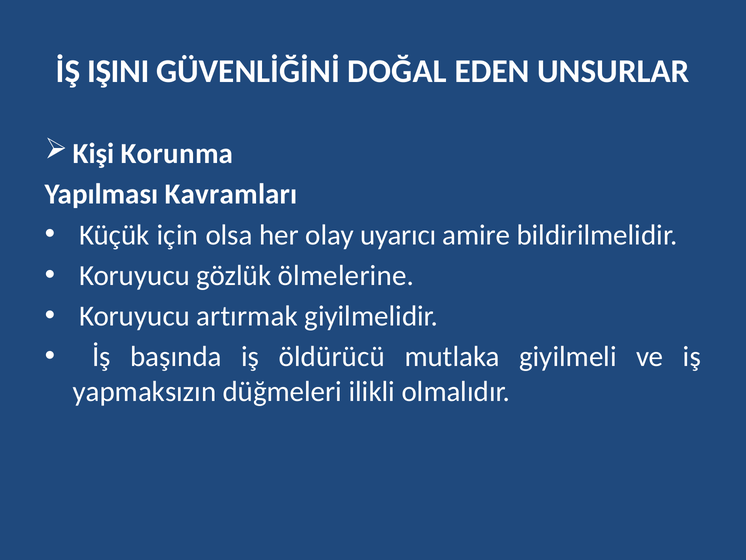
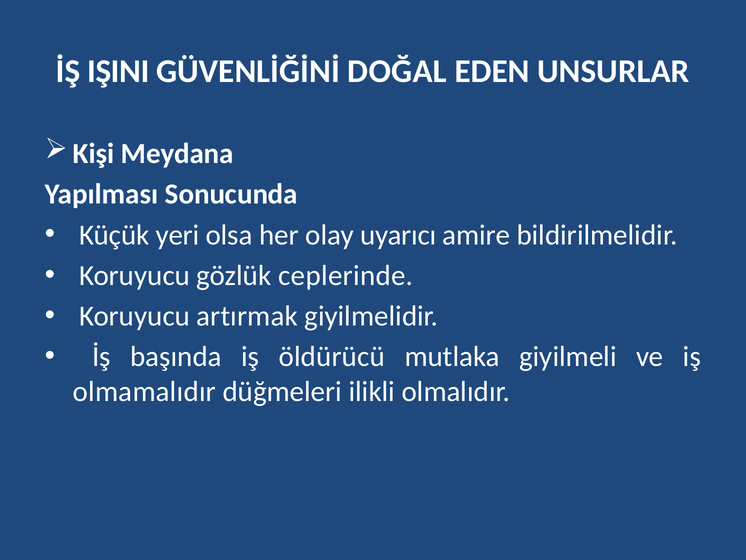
Korunma: Korunma -> Meydana (177, 154)
Kavramları: Kavramları -> Sonucunda (231, 194)
için: için -> yeri (178, 235)
ölmelerine: ölmelerine -> ceplerinde (346, 275)
yapmaksızın: yapmaksızın -> olmamalıdır (144, 391)
